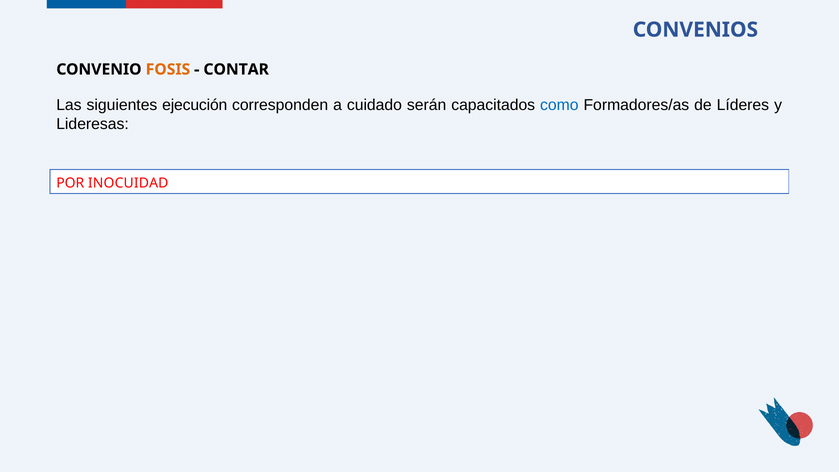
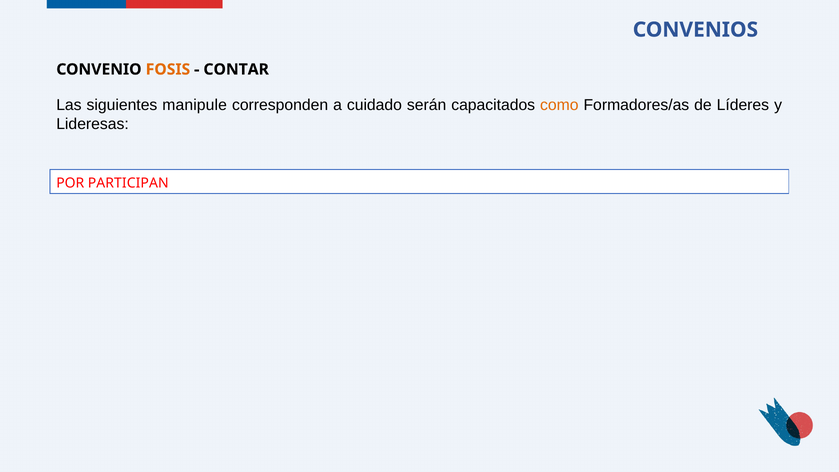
ejecución: ejecución -> manipule (195, 105)
como colour: blue -> orange (559, 105)
INOCUIDAD: INOCUIDAD -> PARTICIPAN (128, 183)
